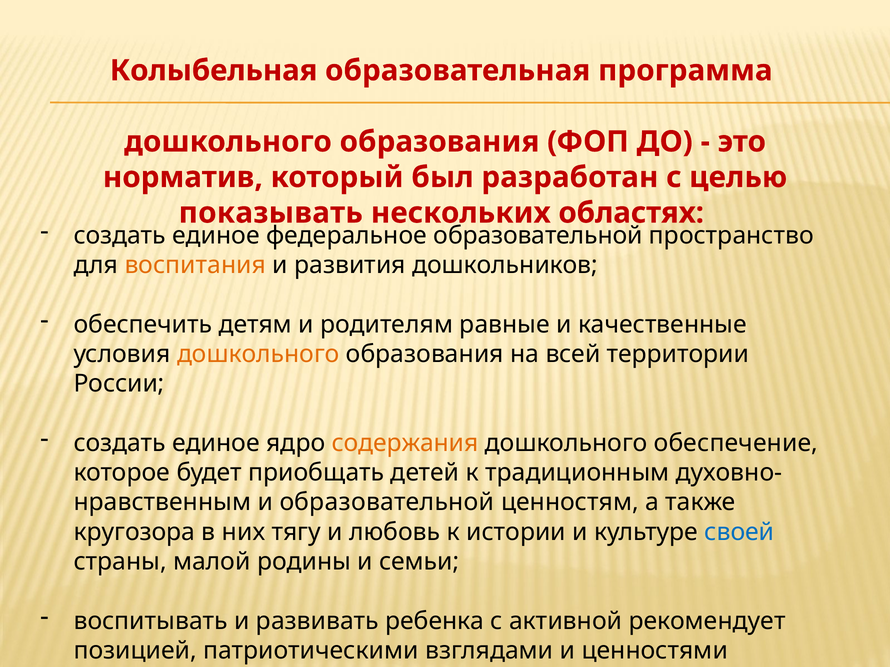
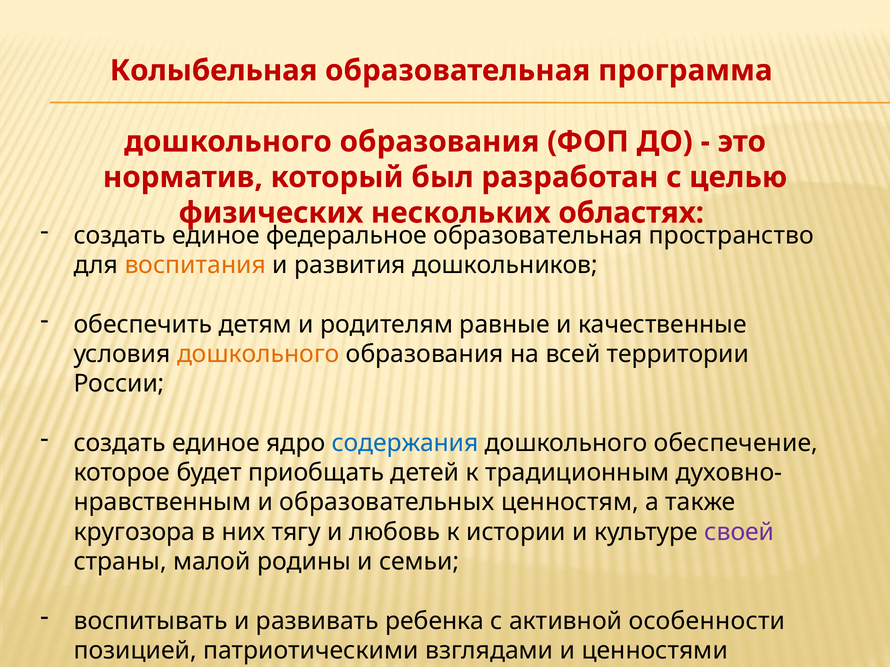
показывать: показывать -> физических (271, 213)
федеральное образовательной: образовательной -> образовательная (538, 236)
содержания colour: orange -> blue (405, 443)
и образовательной: образовательной -> образовательных (387, 503)
своей colour: blue -> purple (739, 532)
рекомендует: рекомендует -> особенности (707, 621)
